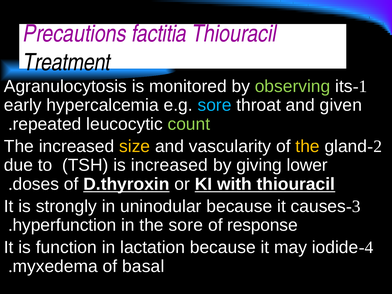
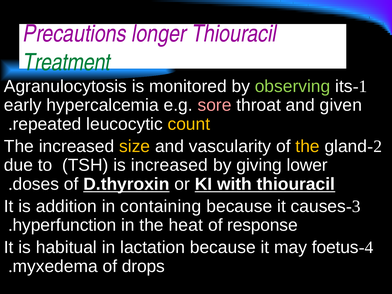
factitia: factitia -> longer (159, 34)
Treatment colour: black -> green (67, 62)
sore colour: light blue -> pink (215, 105)
count colour: light green -> yellow (189, 124)
strongly: strongly -> addition (66, 206)
uninodular: uninodular -> containing (161, 206)
the sore: sore -> heat (186, 225)
function: function -> habitual (66, 247)
iodide: iodide -> foetus (335, 247)
basal: basal -> drops (143, 266)
